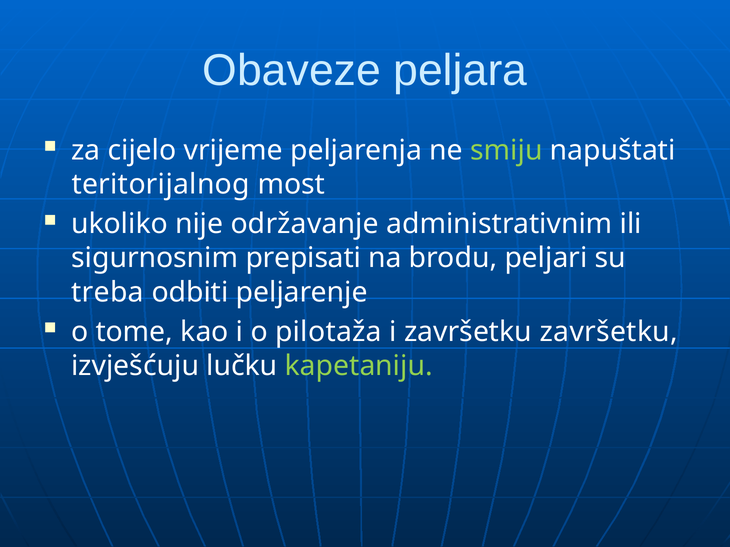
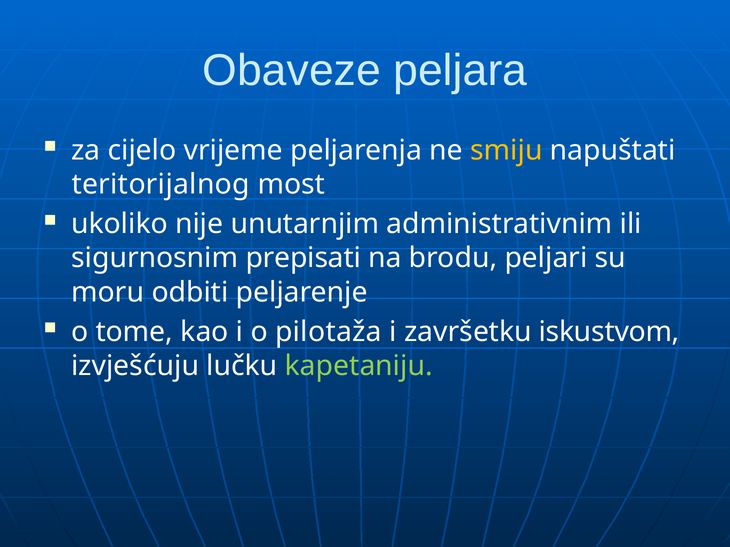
smiju colour: light green -> yellow (506, 150)
održavanje: održavanje -> unutarnjim (305, 224)
treba: treba -> moru (108, 292)
završetku završetku: završetku -> iskustvom (609, 332)
